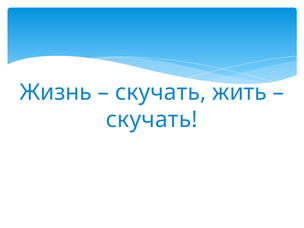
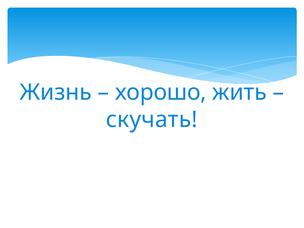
скучать: скучать -> хорошо (161, 92)
